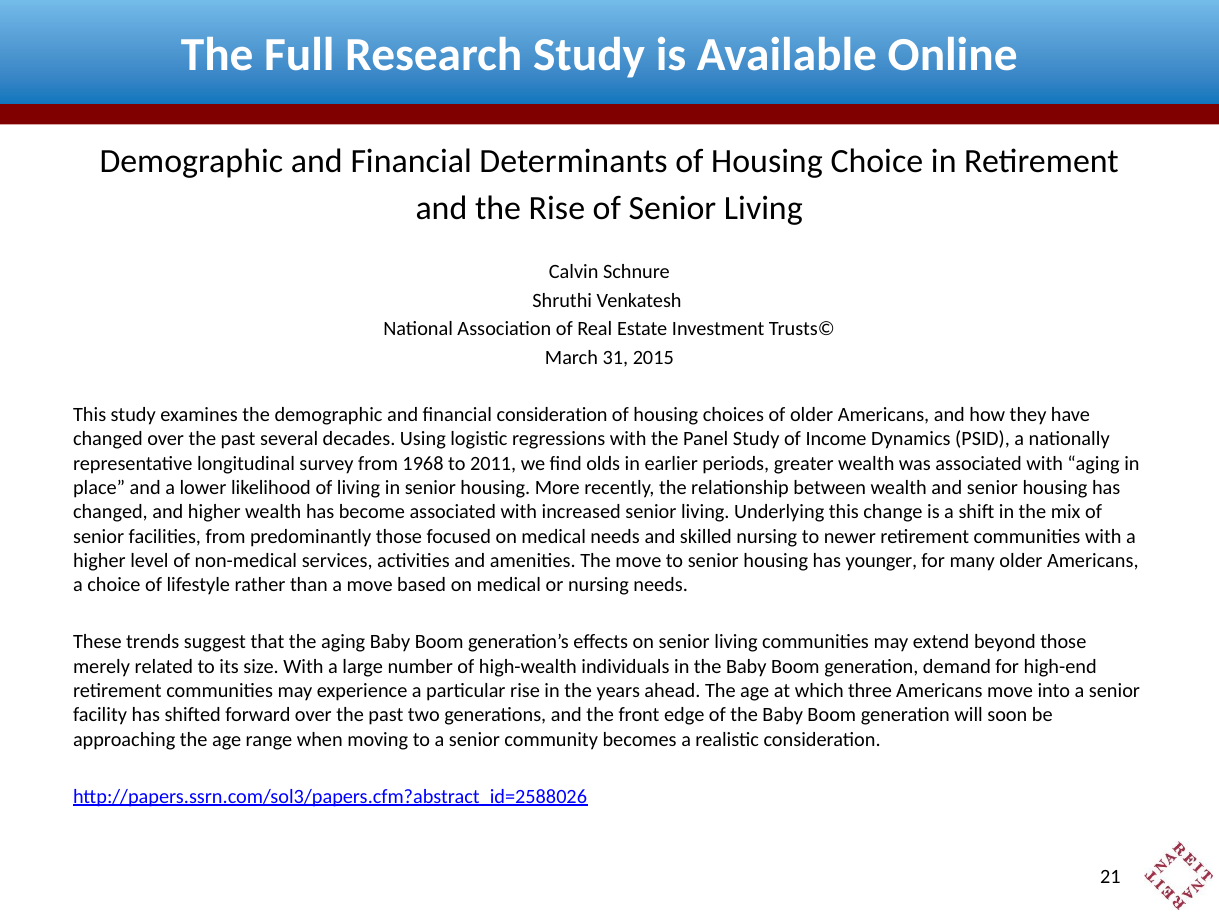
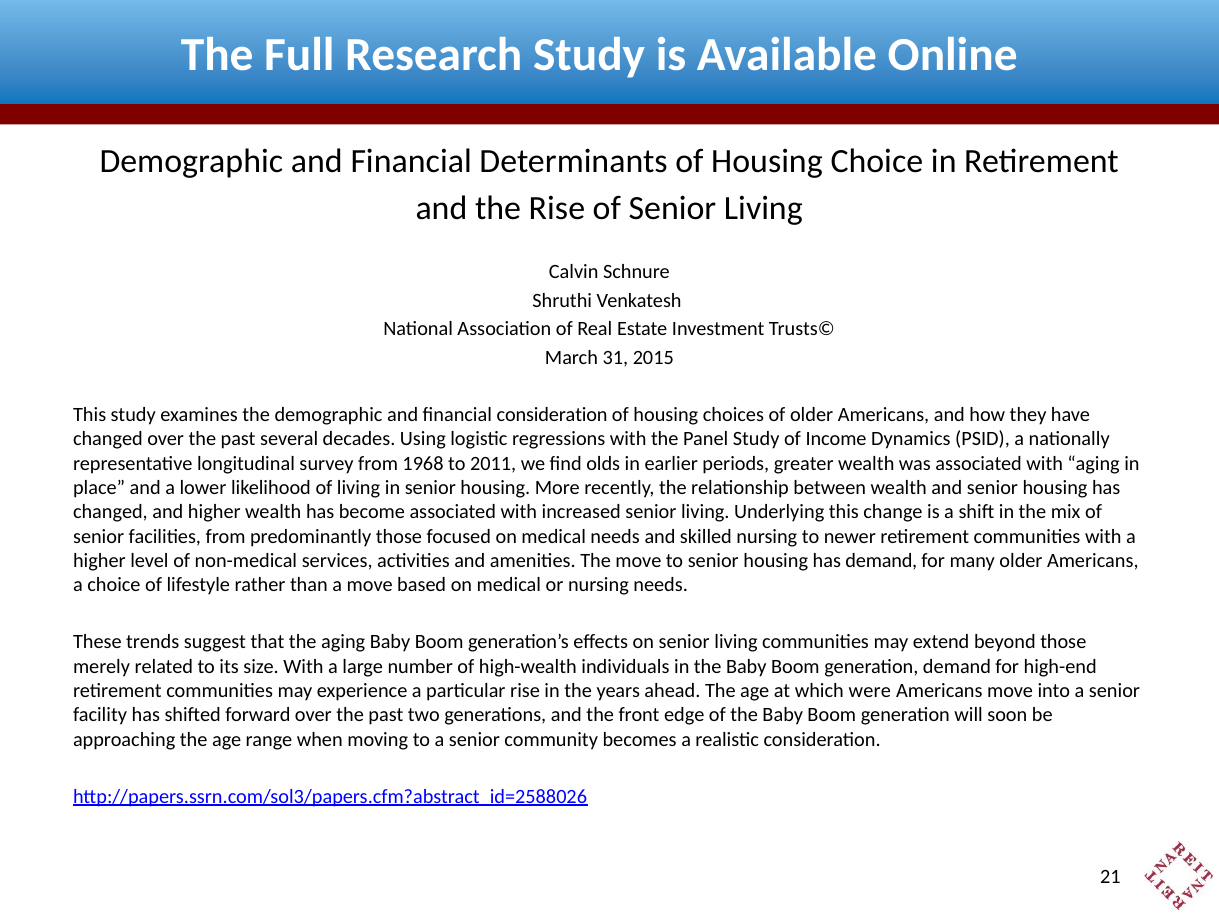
has younger: younger -> demand (881, 561)
three: three -> were (870, 691)
